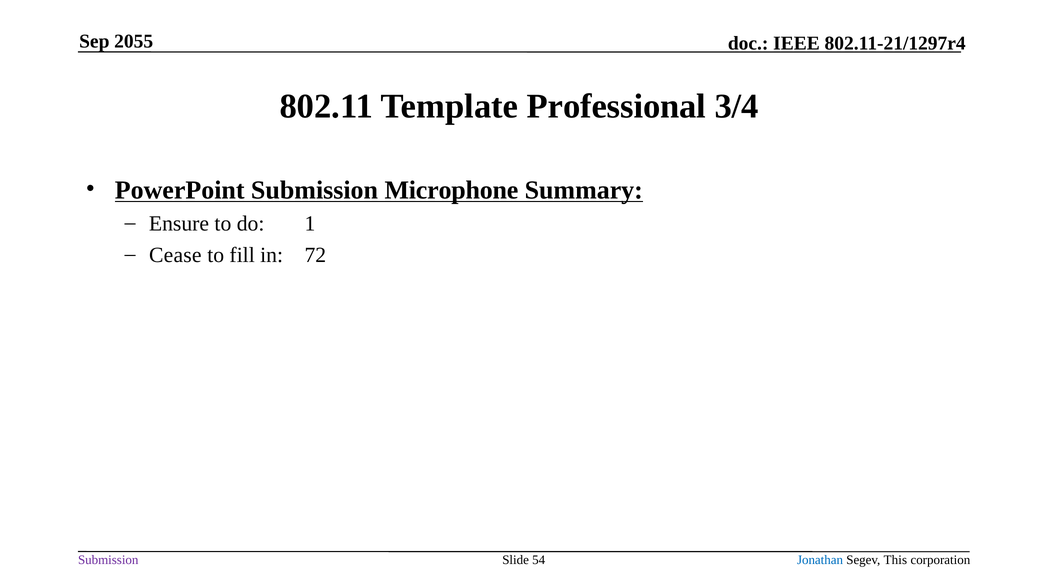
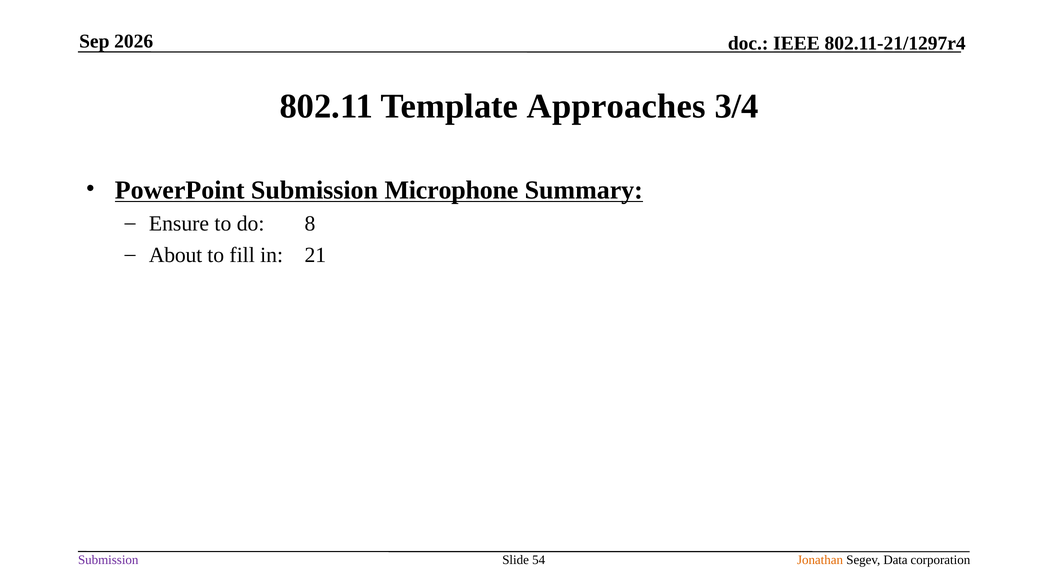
2055: 2055 -> 2026 (134, 41)
Professional: Professional -> Approaches (616, 106)
1: 1 -> 8 (310, 224)
Cease: Cease -> About (176, 255)
72: 72 -> 21 (315, 255)
Jonathan colour: blue -> orange (820, 561)
This: This -> Data (895, 561)
